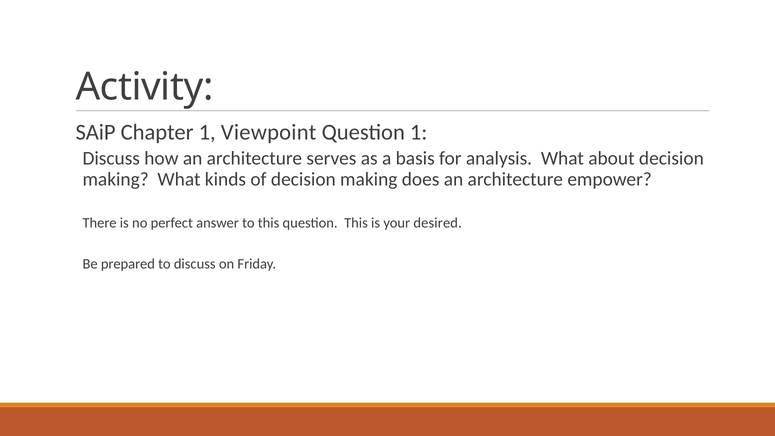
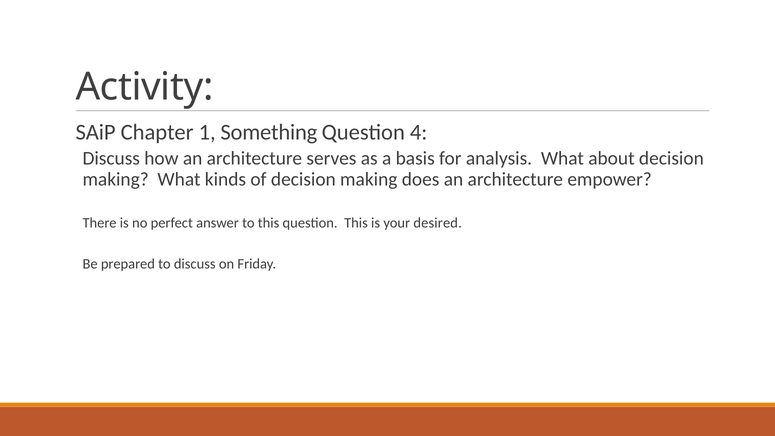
Viewpoint: Viewpoint -> Something (269, 132)
Question 1: 1 -> 4 (419, 132)
